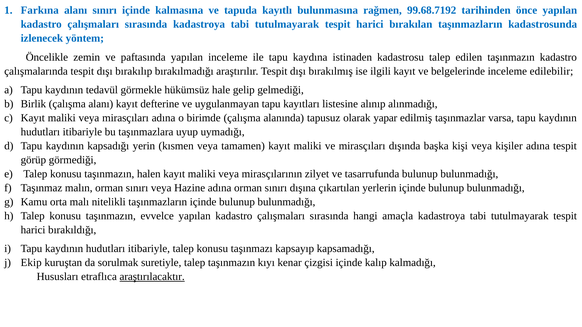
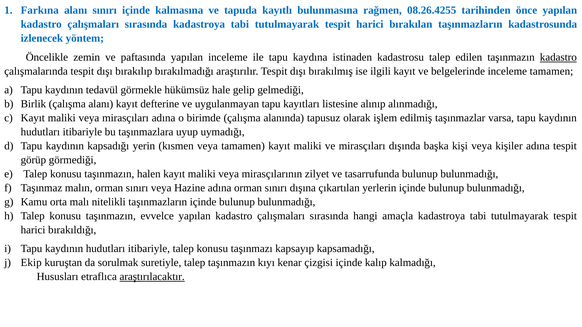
99.68.7192: 99.68.7192 -> 08.26.4255 (432, 10)
kadastro underline: none -> present (558, 57)
inceleme edilebilir: edilebilir -> tamamen (551, 71)
yapar: yapar -> işlem (385, 118)
